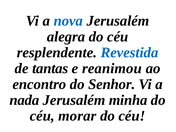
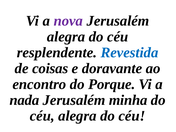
nova colour: blue -> purple (68, 21)
tantas: tantas -> coisas (50, 68)
reanimou: reanimou -> doravante (112, 68)
Senhor: Senhor -> Porque (112, 84)
céu morar: morar -> alegra (77, 116)
